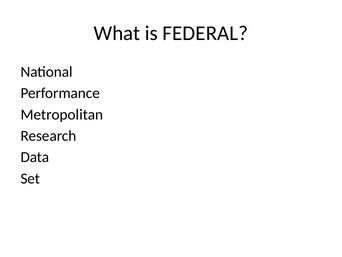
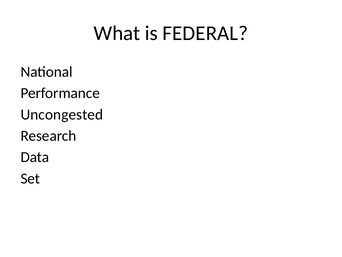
Metropolitan: Metropolitan -> Uncongested (62, 114)
